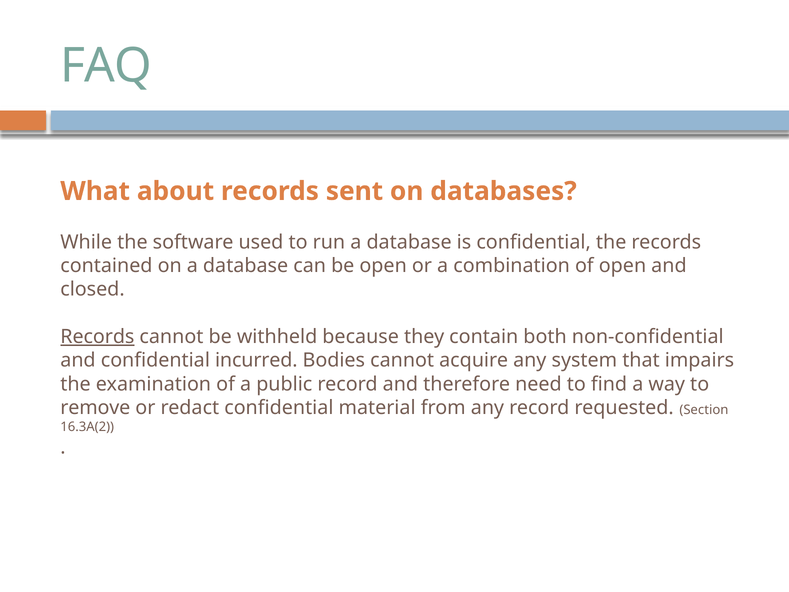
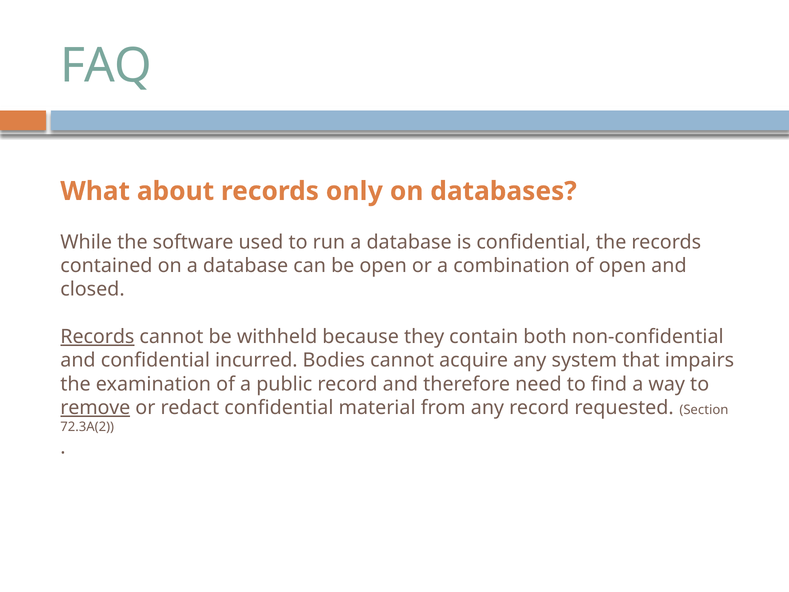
sent: sent -> only (354, 191)
remove underline: none -> present (95, 408)
16.3A(2: 16.3A(2 -> 72.3A(2 (87, 427)
